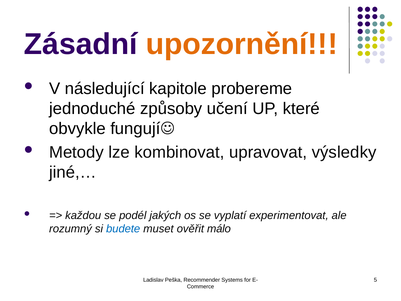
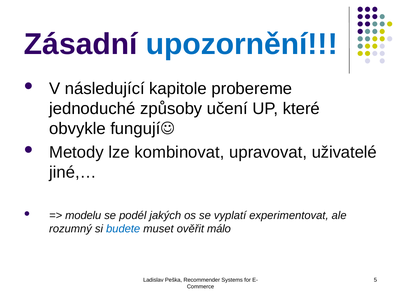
upozornění colour: orange -> blue (242, 44)
výsledky: výsledky -> uživatelé (344, 152)
každou: každou -> modelu (83, 215)
